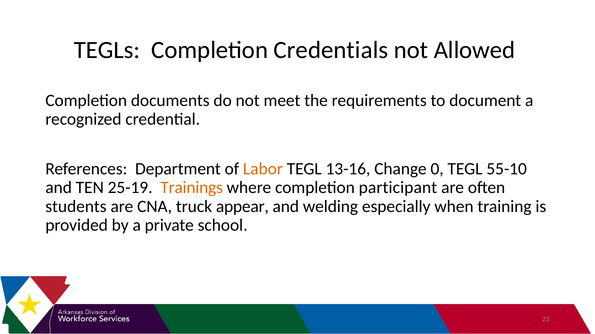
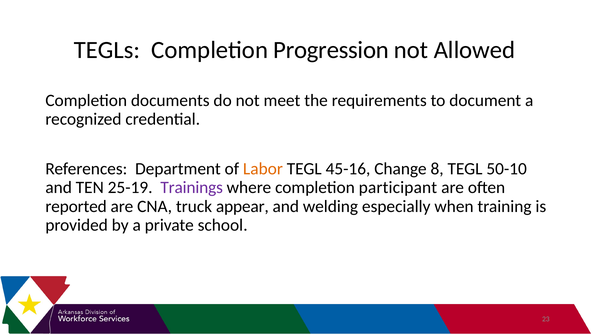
Credentials: Credentials -> Progression (331, 50)
13-16: 13-16 -> 45-16 (348, 169)
0: 0 -> 8 (437, 169)
55-10: 55-10 -> 50-10 (507, 169)
Trainings colour: orange -> purple (192, 188)
students: students -> reported (76, 207)
